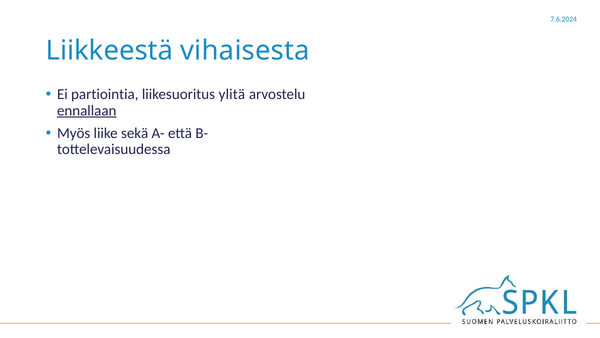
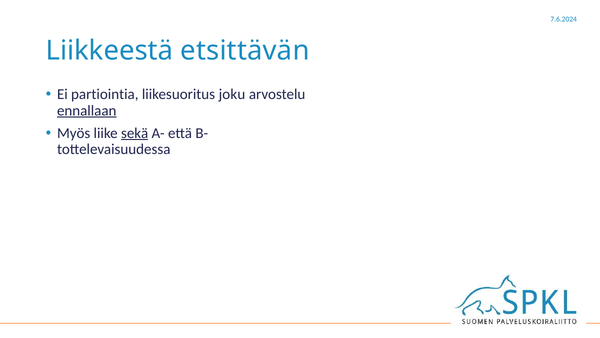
vihaisesta: vihaisesta -> etsittävän (245, 50)
ylitä: ylitä -> joku (232, 94)
sekä underline: none -> present (135, 133)
